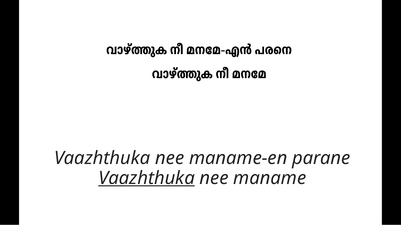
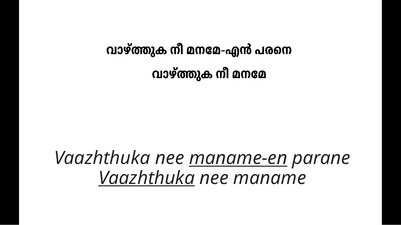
maname-en underline: none -> present (238, 159)
